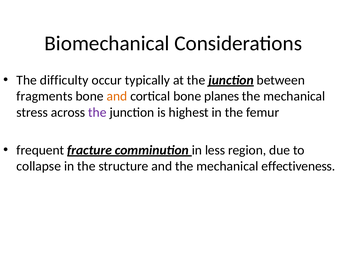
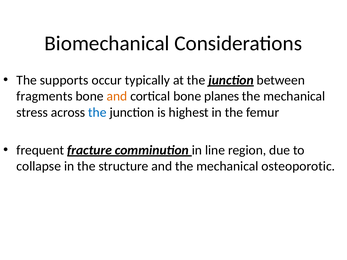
difficulty: difficulty -> supports (64, 80)
the colour: purple -> blue (97, 112)
less: less -> line (215, 150)
effectiveness: effectiveness -> osteoporotic (298, 166)
